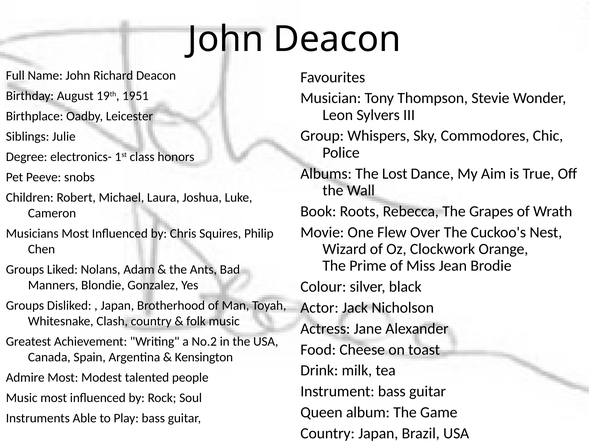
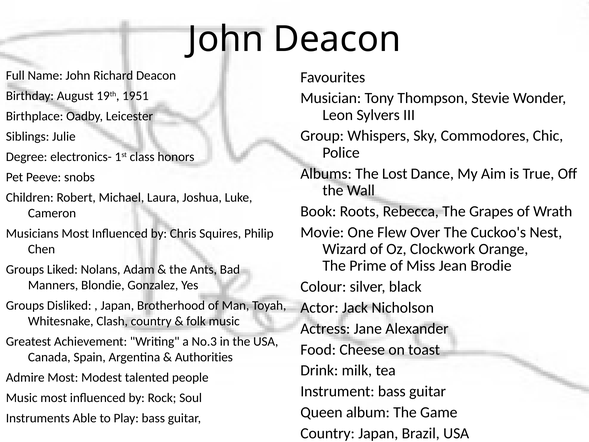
No.2: No.2 -> No.3 (204, 341)
Kensington: Kensington -> Authorities (204, 357)
